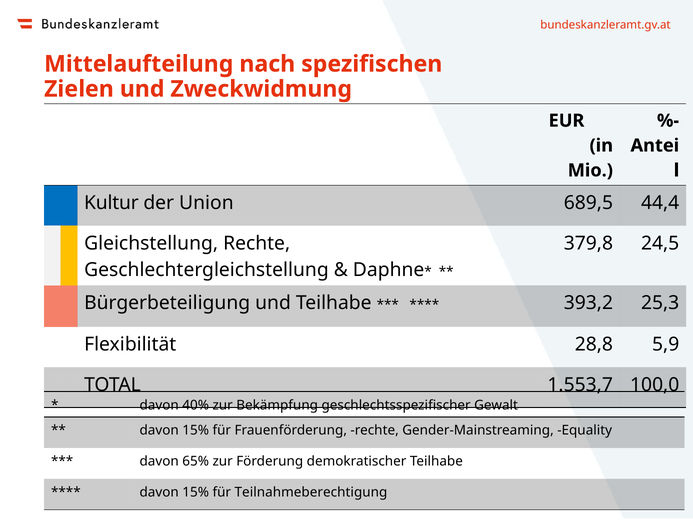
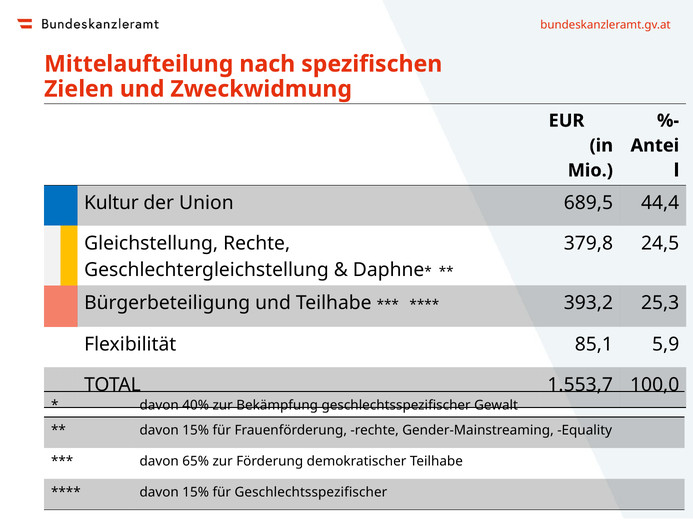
28,8: 28,8 -> 85,1 (594, 344)
für Teilnahmeberechtigung: Teilnahmeberechtigung -> Geschlechtsspezifischer (311, 492)
